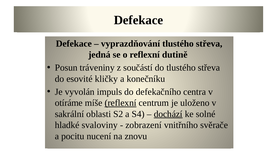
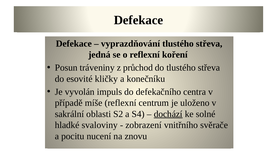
dutině: dutině -> koření (175, 55)
součástí: součástí -> průchod (138, 68)
otíráme: otíráme -> případě (69, 103)
reflexní underline: present -> none (121, 103)
